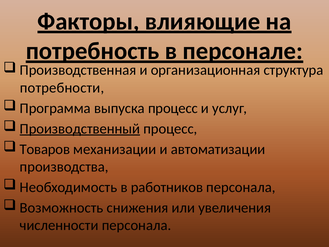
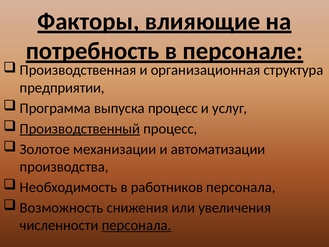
потребности: потребности -> предприятии (62, 88)
Товаров: Товаров -> Золотое (45, 149)
персонала underline: none -> present (136, 225)
